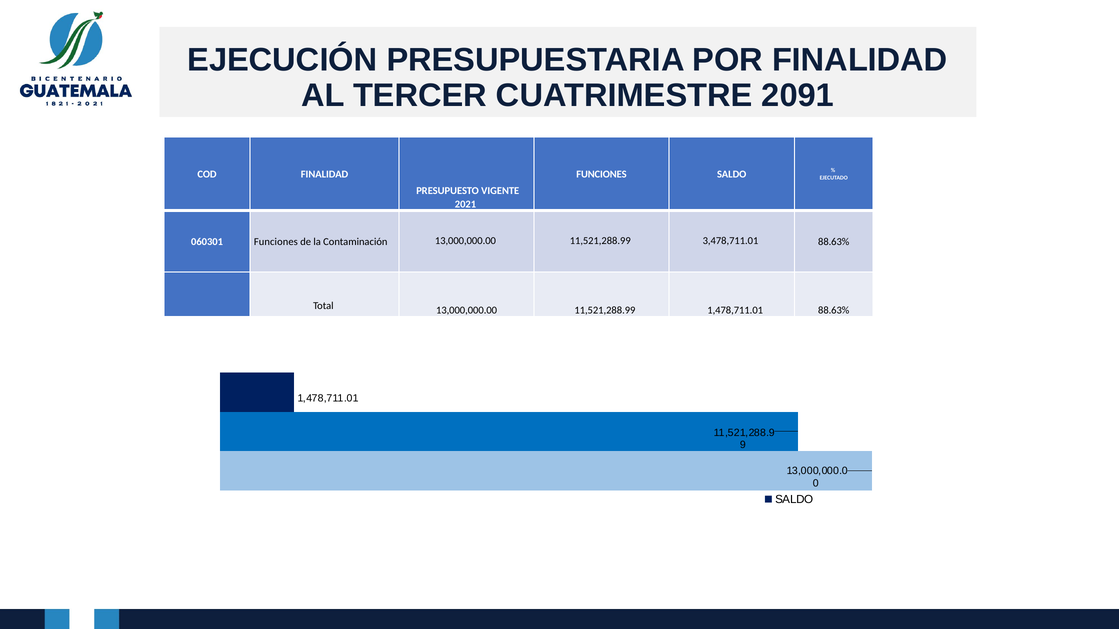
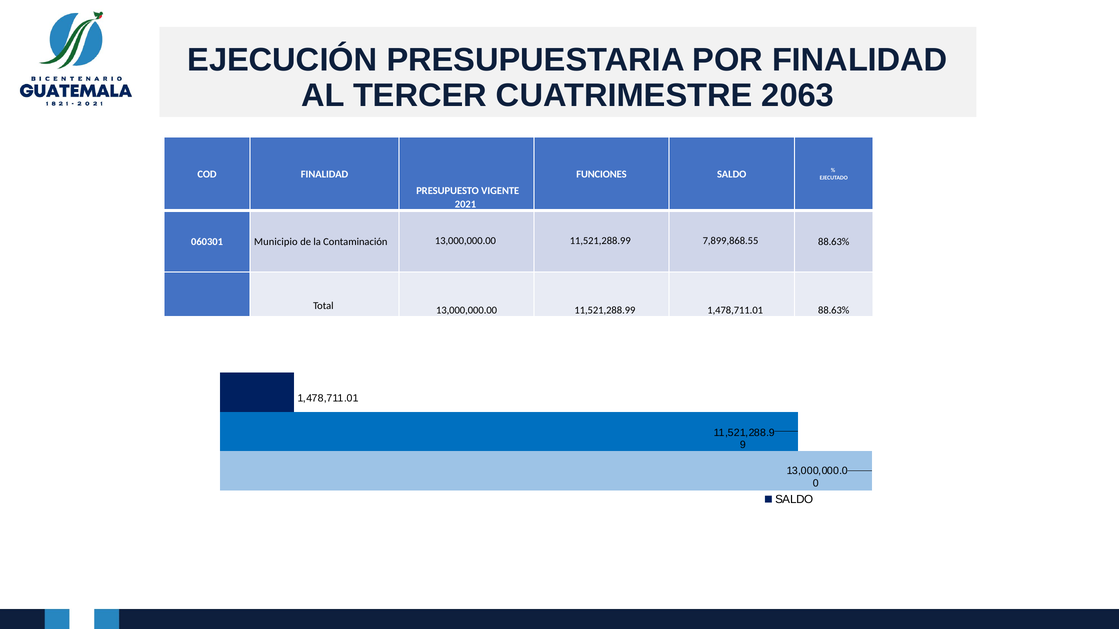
2091: 2091 -> 2063 (798, 95)
060301 Funciones: Funciones -> Municipio (276, 242)
3,478,711.01: 3,478,711.01 -> 7,899,868.55 (731, 241)
